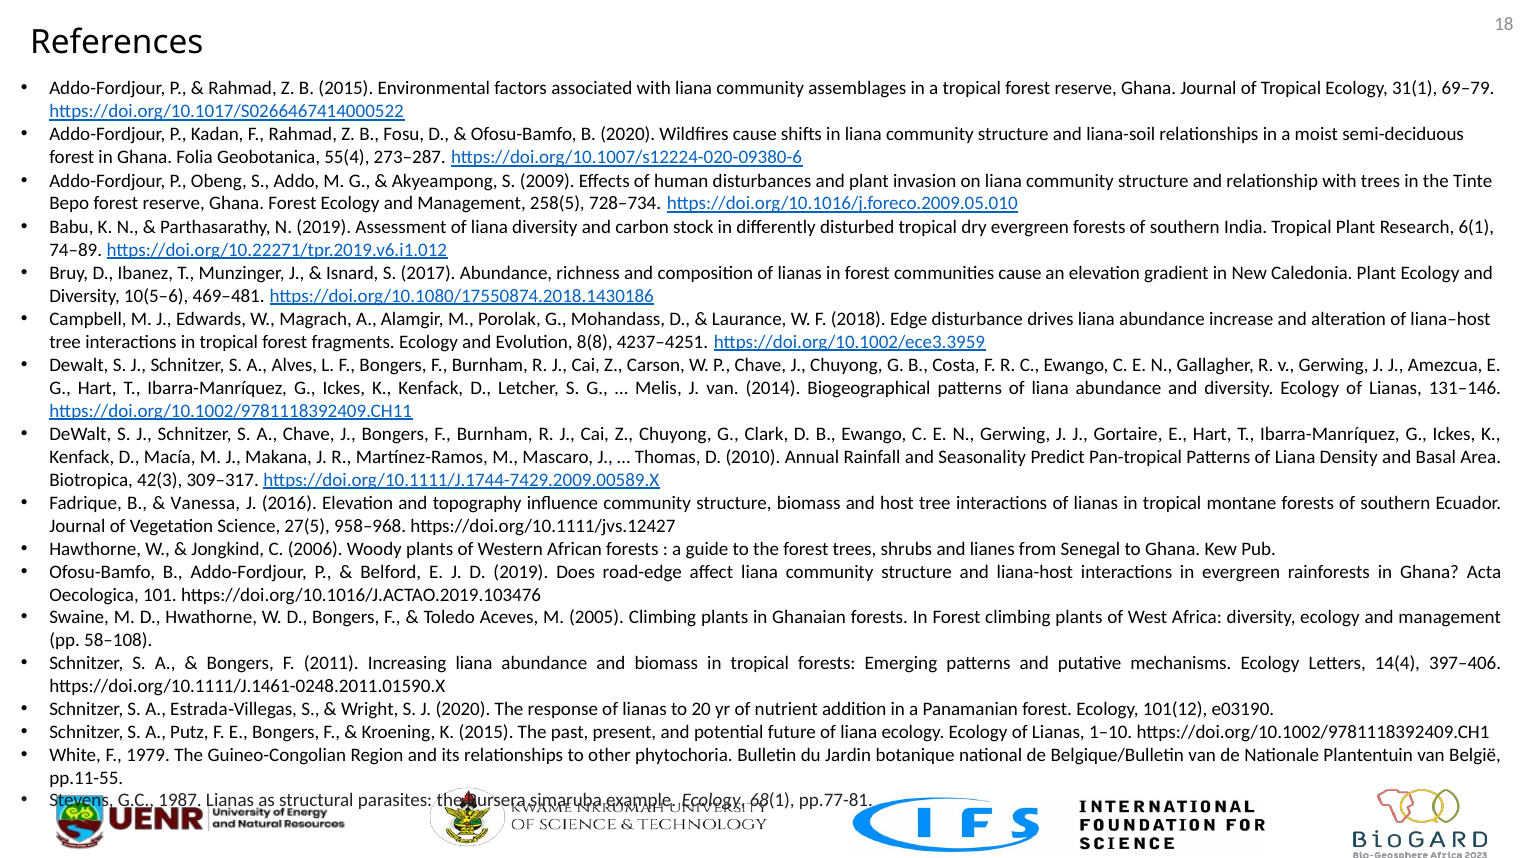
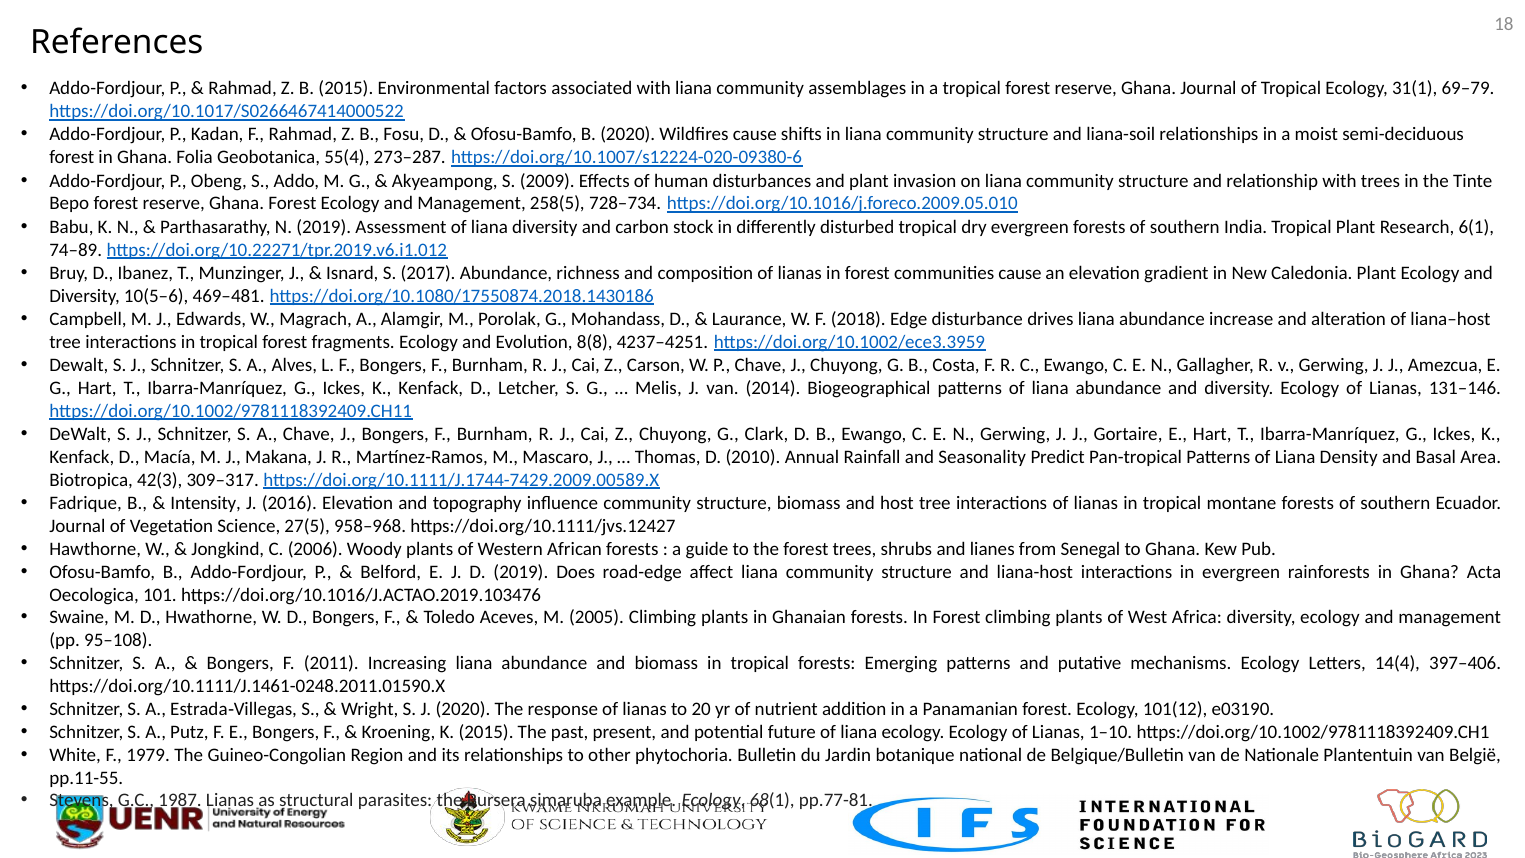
Vanessa: Vanessa -> Intensity (206, 503)
58–108: 58–108 -> 95–108 (118, 640)
